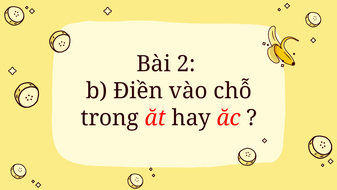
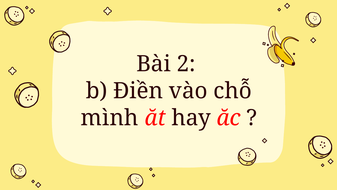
trong: trong -> mình (110, 118)
